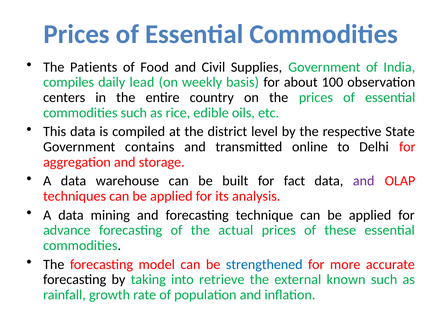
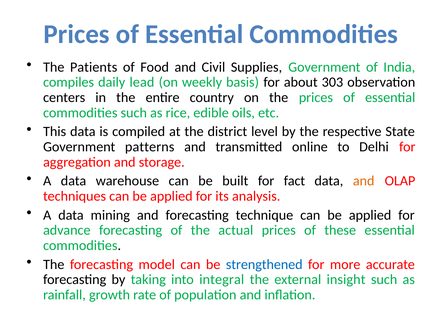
100: 100 -> 303 (332, 82)
contains: contains -> patterns (150, 147)
and colour: purple -> orange (364, 181)
retrieve: retrieve -> integral (222, 279)
known: known -> insight (346, 279)
